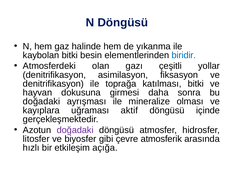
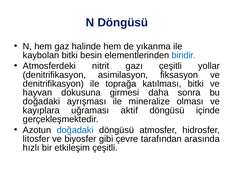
olan: olan -> nitrit (101, 66)
doğadaki colour: purple -> blue (75, 130)
atmosferik: atmosferik -> tarafından (161, 138)
etkileşim açığa: açığa -> çeşitli (105, 147)
